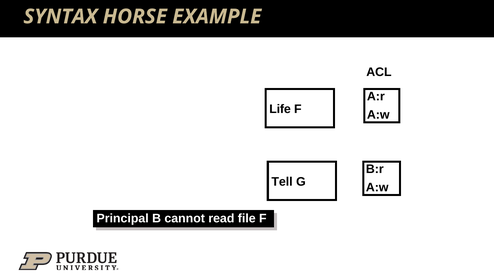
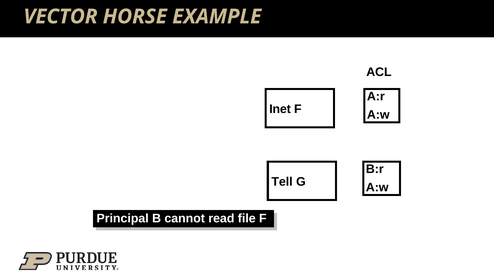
SYNTAX: SYNTAX -> VECTOR (60, 17)
Life: Life -> Inet (280, 109)
